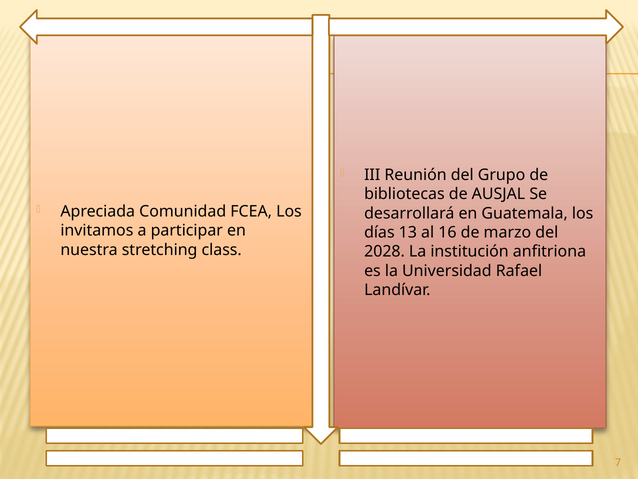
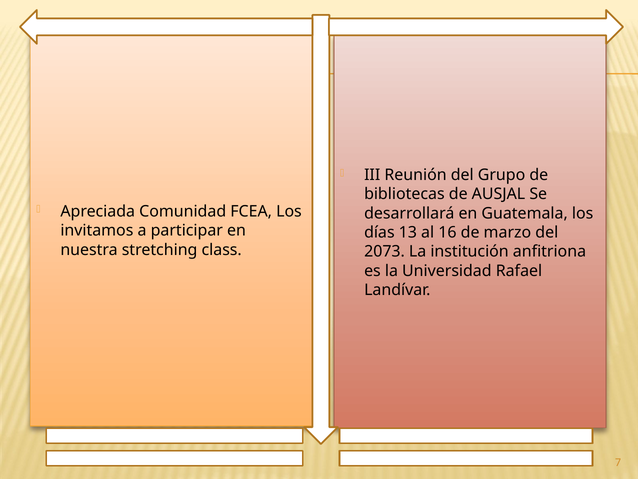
2028: 2028 -> 2073 (385, 251)
